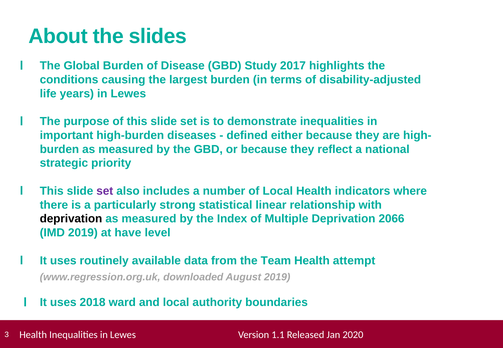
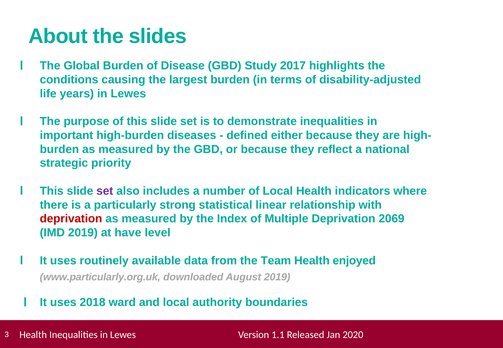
deprivation colour: black -> red (71, 219)
2066: 2066 -> 2069 (392, 219)
attempt: attempt -> enjoyed (354, 261)
www.regression.org.uk: www.regression.org.uk -> www.particularly.org.uk (100, 277)
